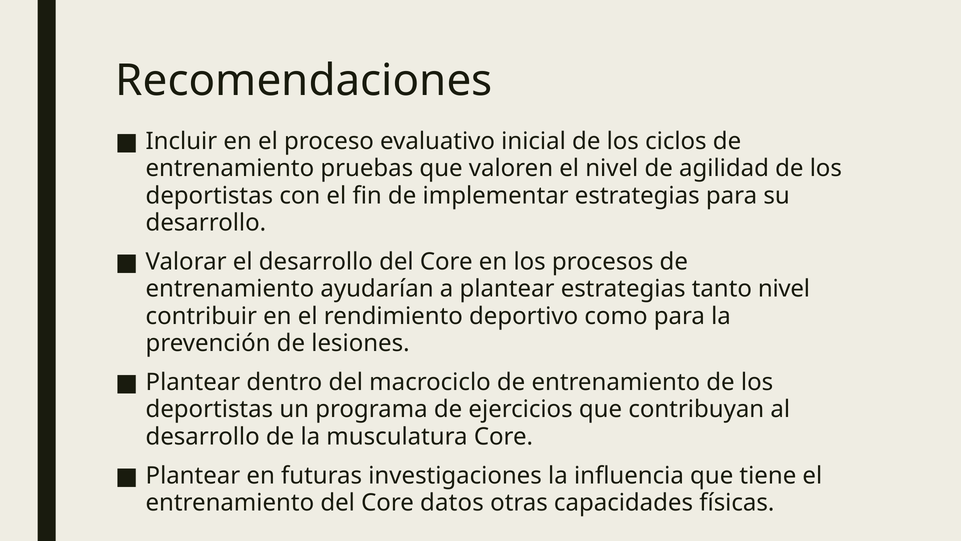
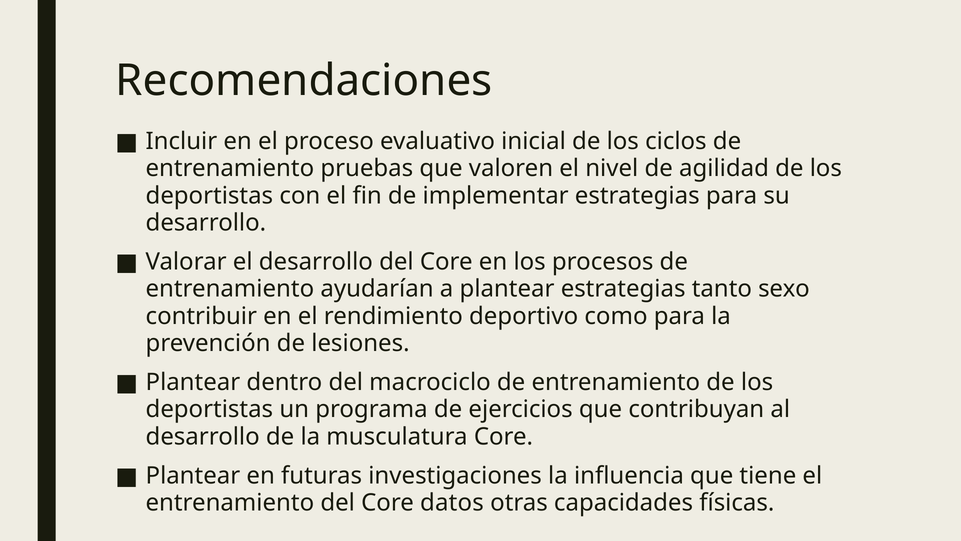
tanto nivel: nivel -> sexo (784, 289)
